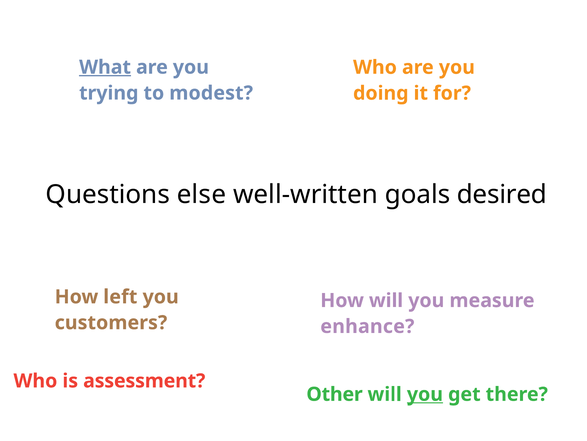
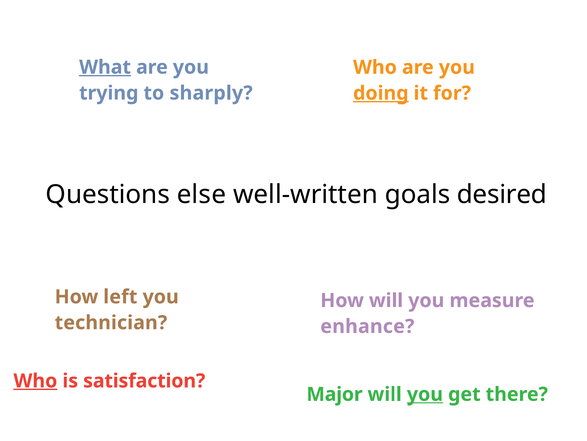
modest: modest -> sharply (211, 93)
doing underline: none -> present (381, 93)
customers: customers -> technician (111, 322)
Who underline: none -> present (35, 380)
assessment: assessment -> satisfaction (144, 380)
Other: Other -> Major (335, 394)
